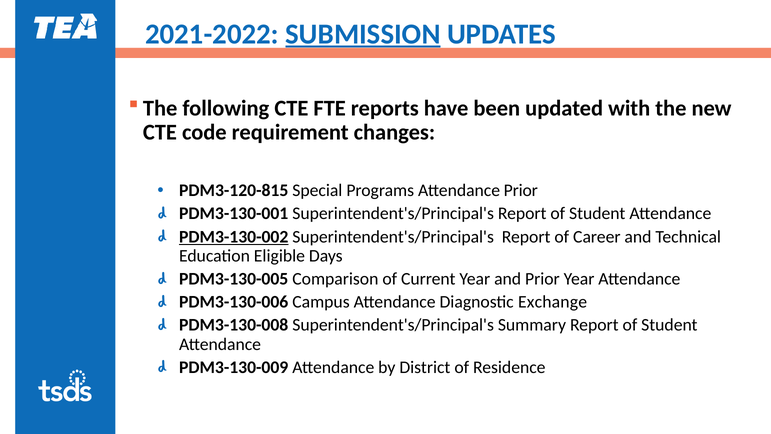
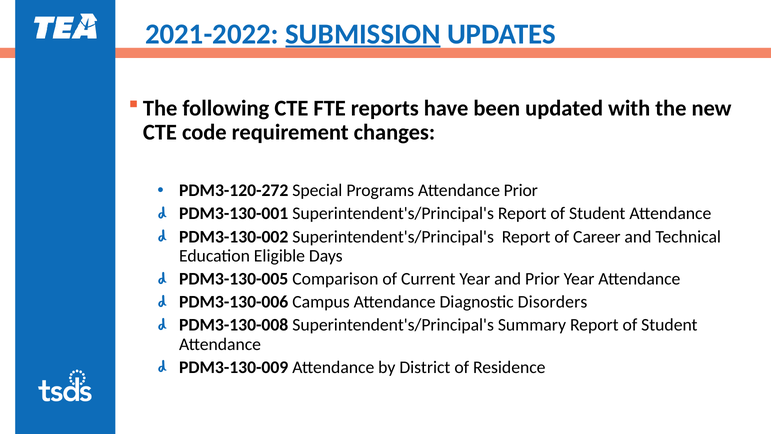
PDM3-120-815: PDM3-120-815 -> PDM3-120-272 (234, 190)
PDM3-130-002 underline: present -> none (234, 237)
Exchange: Exchange -> Disorders (553, 302)
